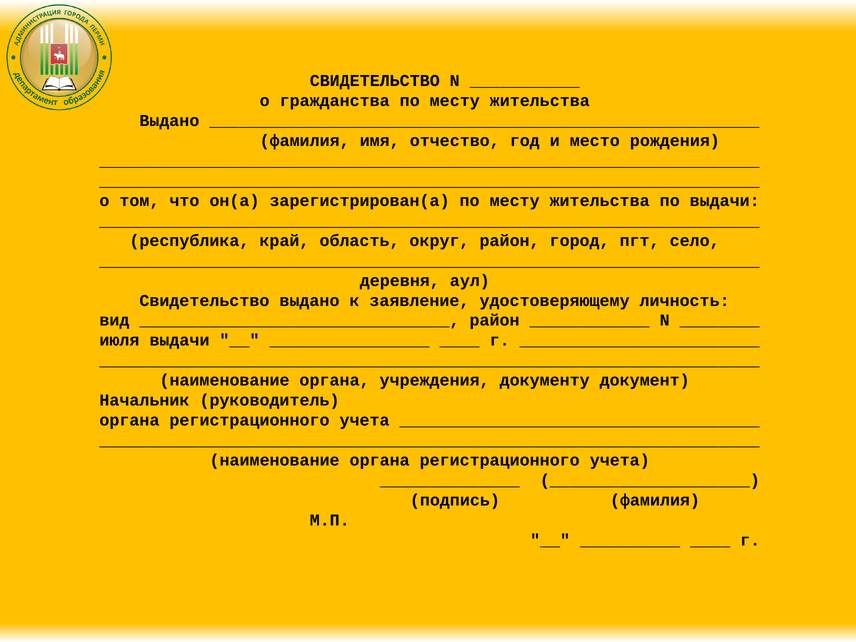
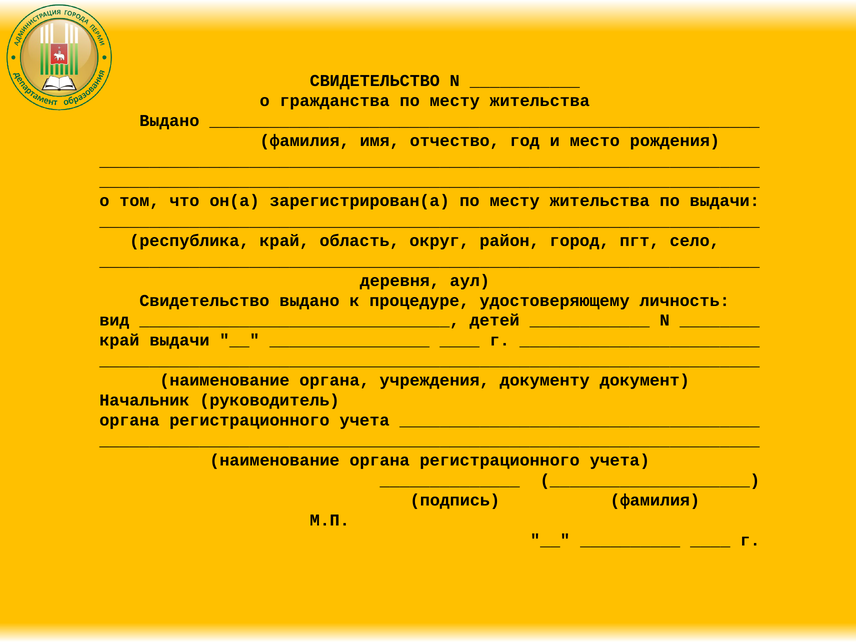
заявление: заявление -> процедуре (419, 301)
район: район -> детей (495, 320)
июля: июля -> край (119, 340)
